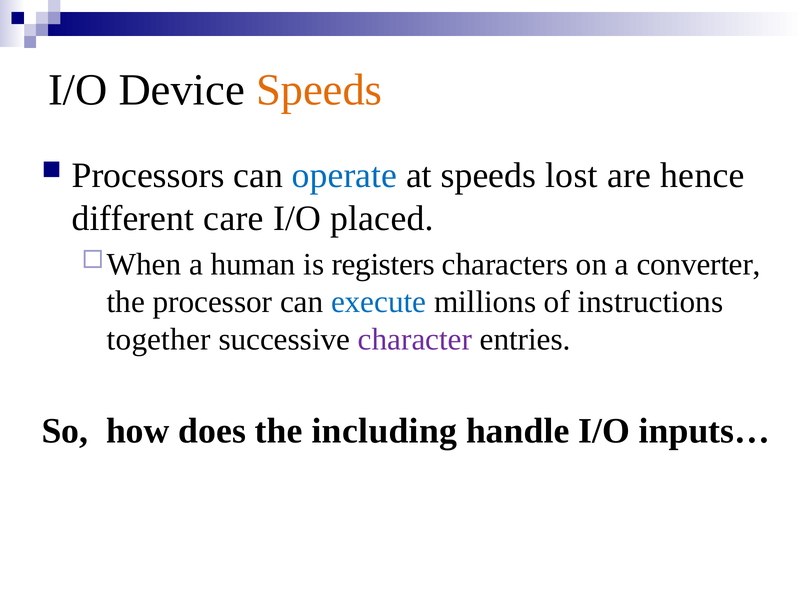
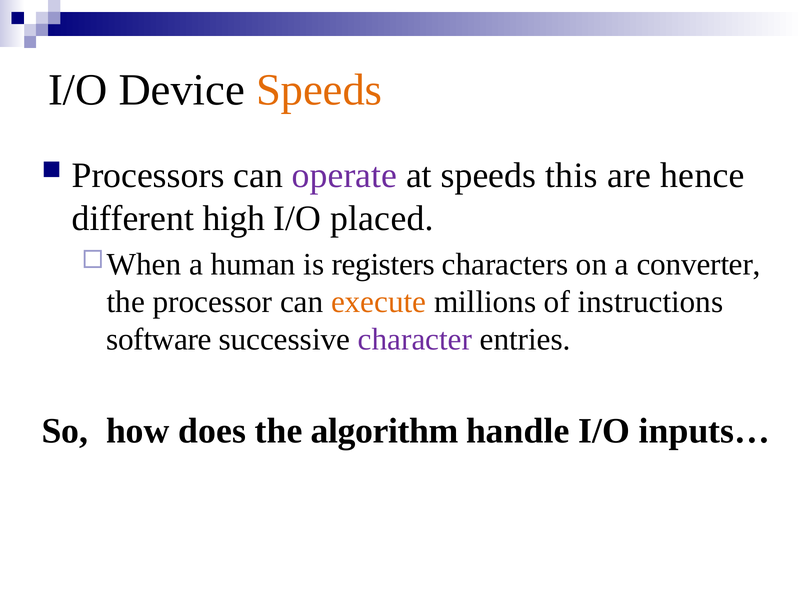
operate colour: blue -> purple (345, 175)
lost: lost -> this (572, 175)
care: care -> high (234, 218)
execute colour: blue -> orange (379, 302)
together: together -> software (159, 340)
including: including -> algorithm (385, 431)
